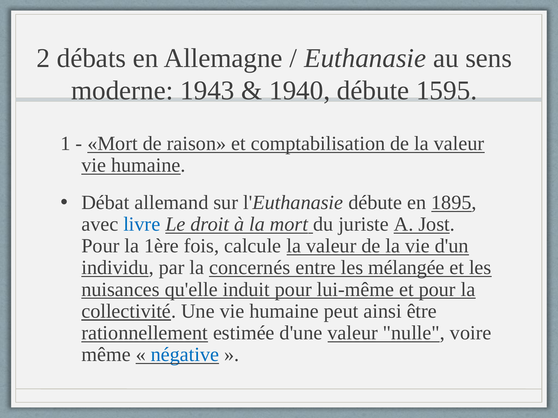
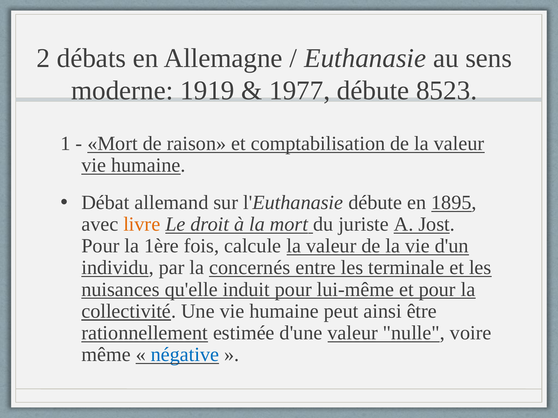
1943: 1943 -> 1919 (207, 91)
1940: 1940 -> 1977 (300, 91)
1595: 1595 -> 8523 (447, 91)
livre colour: blue -> orange (142, 225)
mélangée: mélangée -> terminale (406, 268)
